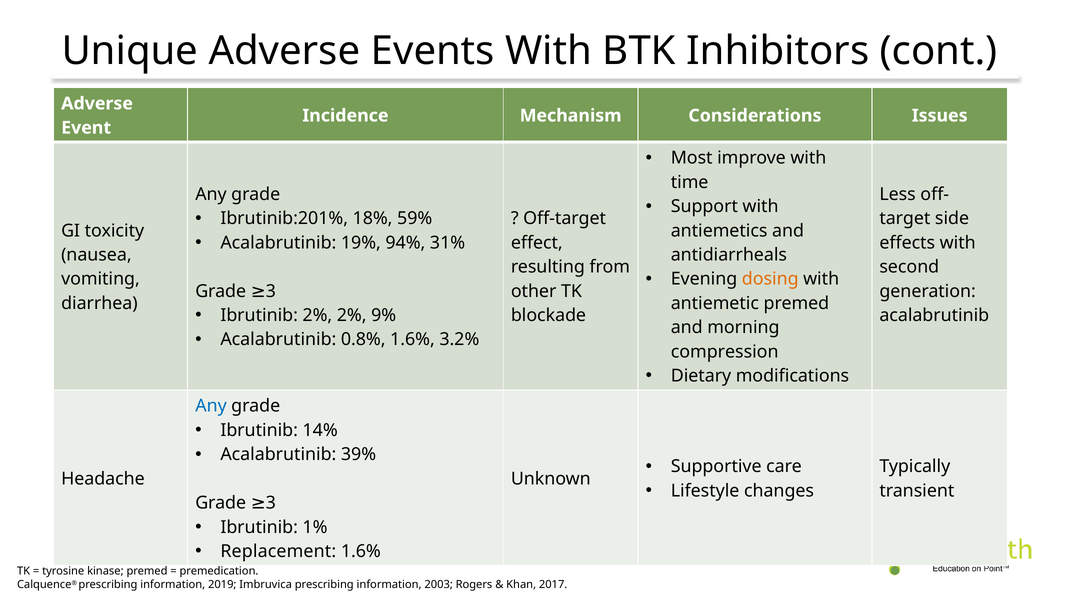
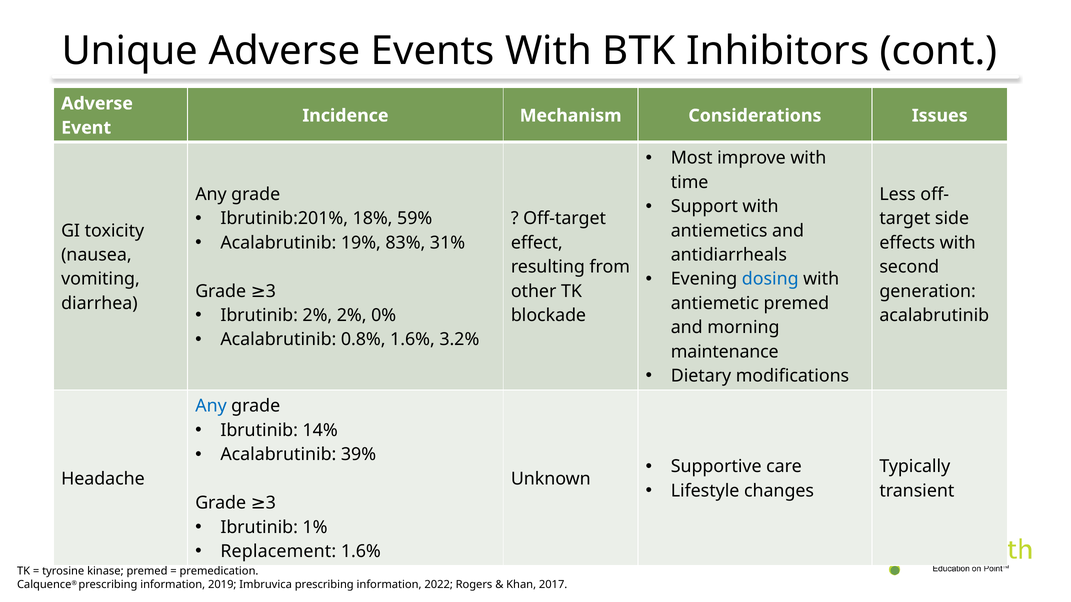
94%: 94% -> 83% (405, 243)
dosing colour: orange -> blue (770, 279)
9%: 9% -> 0% (384, 316)
compression: compression -> maintenance (725, 352)
2003: 2003 -> 2022 (439, 585)
